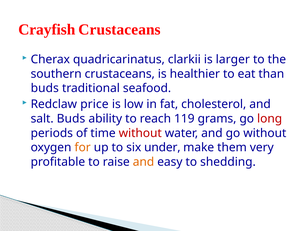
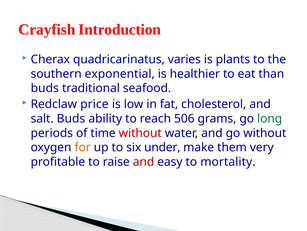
Crayfish Crustaceans: Crustaceans -> Introduction (120, 29)
clarkii: clarkii -> varies (184, 59)
larger: larger -> plants (233, 59)
southern crustaceans: crustaceans -> exponential (120, 74)
119: 119 -> 506 (184, 118)
long colour: red -> green (270, 118)
and colour: orange -> red (143, 161)
shedding: shedding -> mortality (228, 161)
